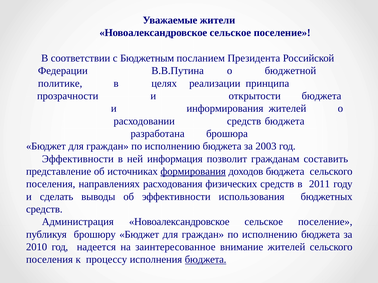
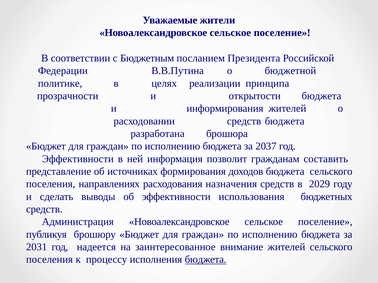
2003: 2003 -> 2037 (266, 146)
формирования underline: present -> none (193, 172)
физических: физических -> назначения (231, 184)
2011: 2011 -> 2029 (320, 184)
2010: 2010 -> 2031 (37, 247)
